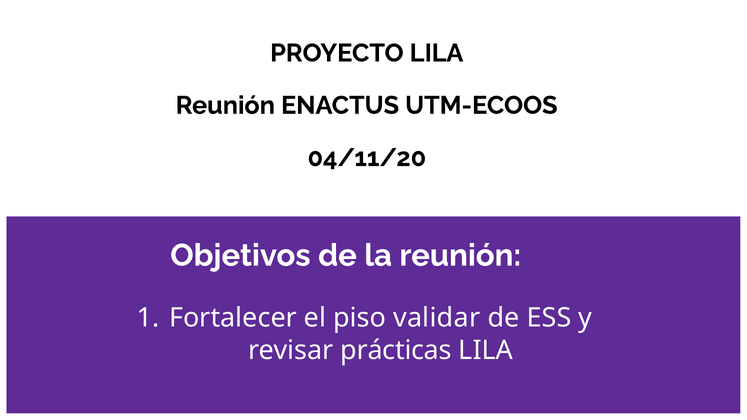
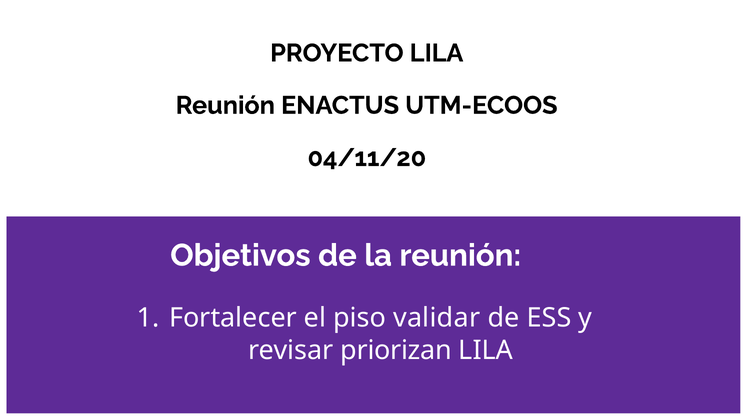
prácticas: prácticas -> priorizan (396, 351)
